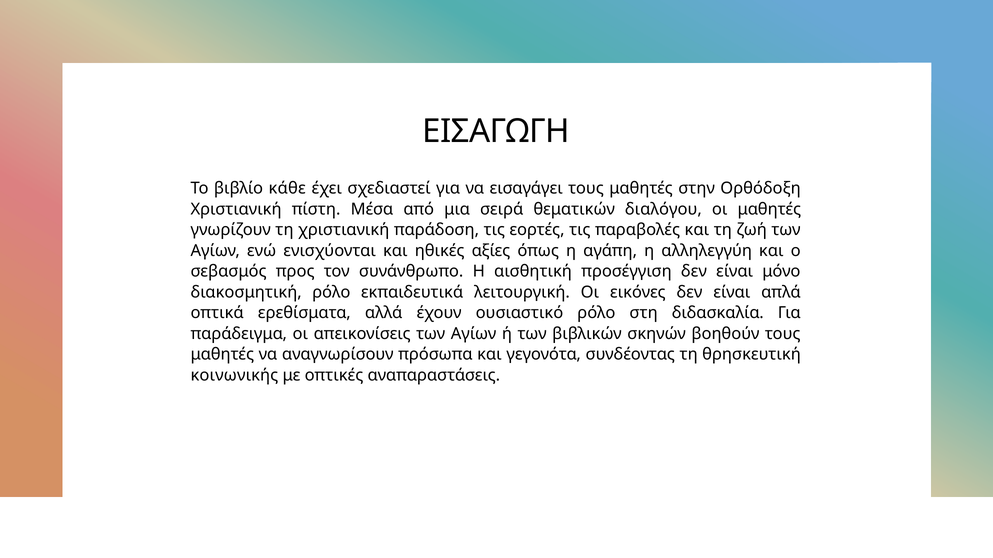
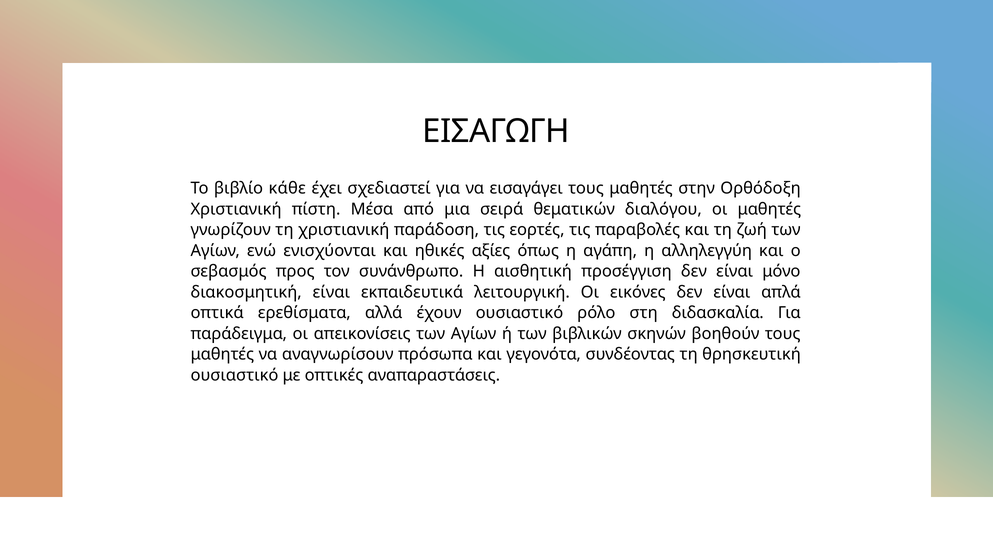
διακοσμητική ρόλο: ρόλο -> είναι (331, 292)
κοινωνικής: κοινωνικής -> ουσιαστικό (235, 376)
